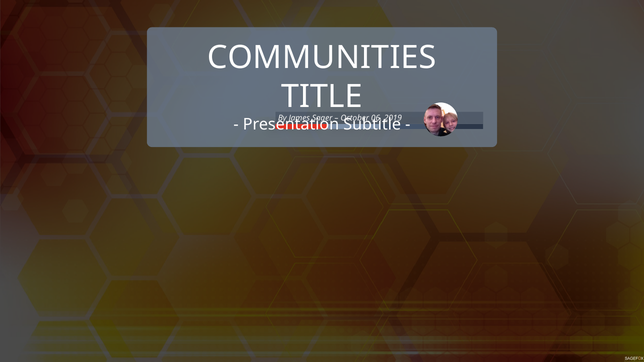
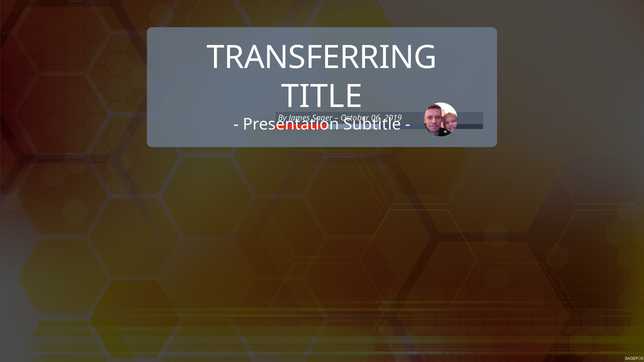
COMMUNITIES: COMMUNITIES -> TRANSFERRING (322, 58)
